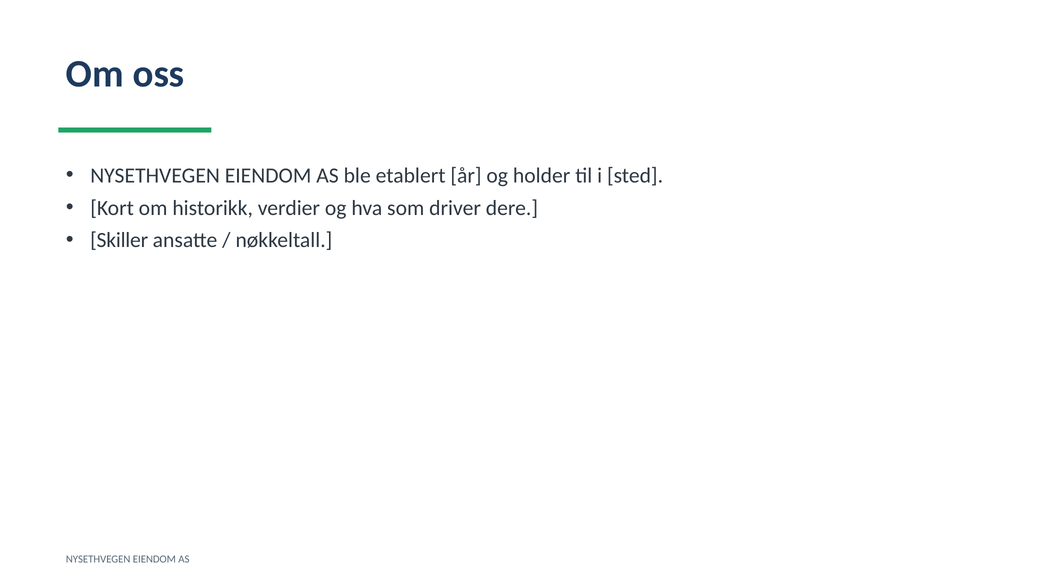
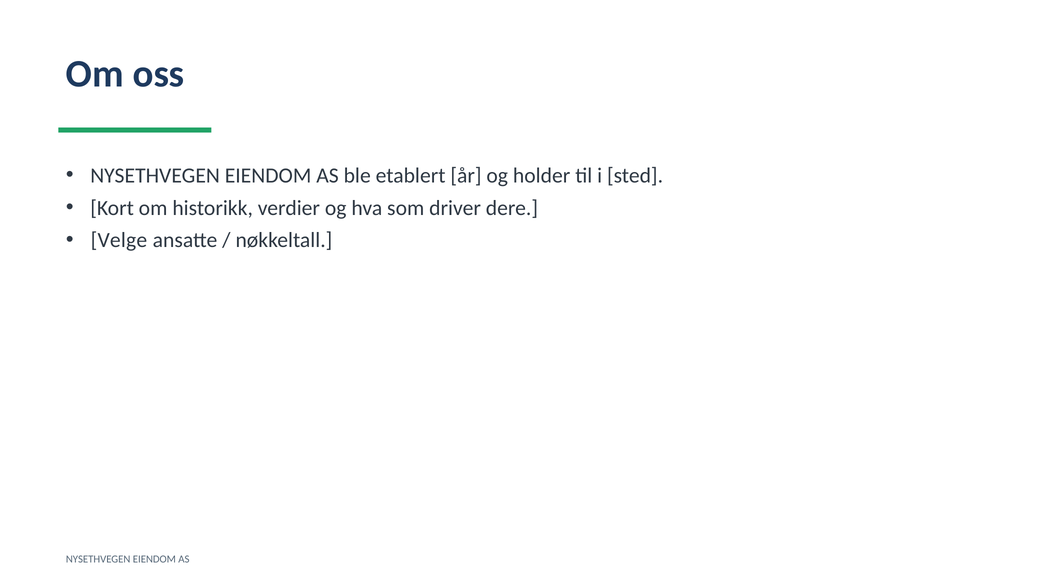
Skiller: Skiller -> Velge (119, 240)
